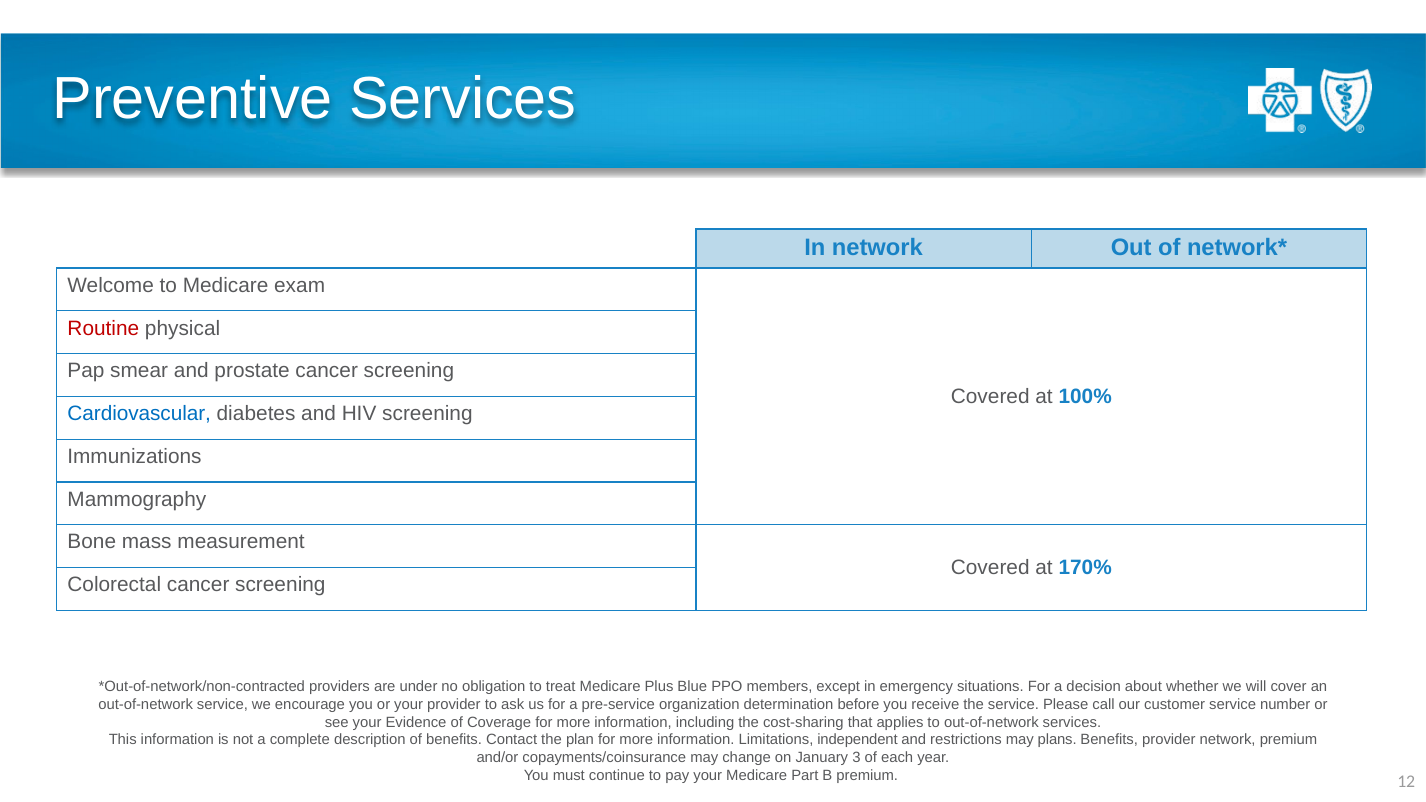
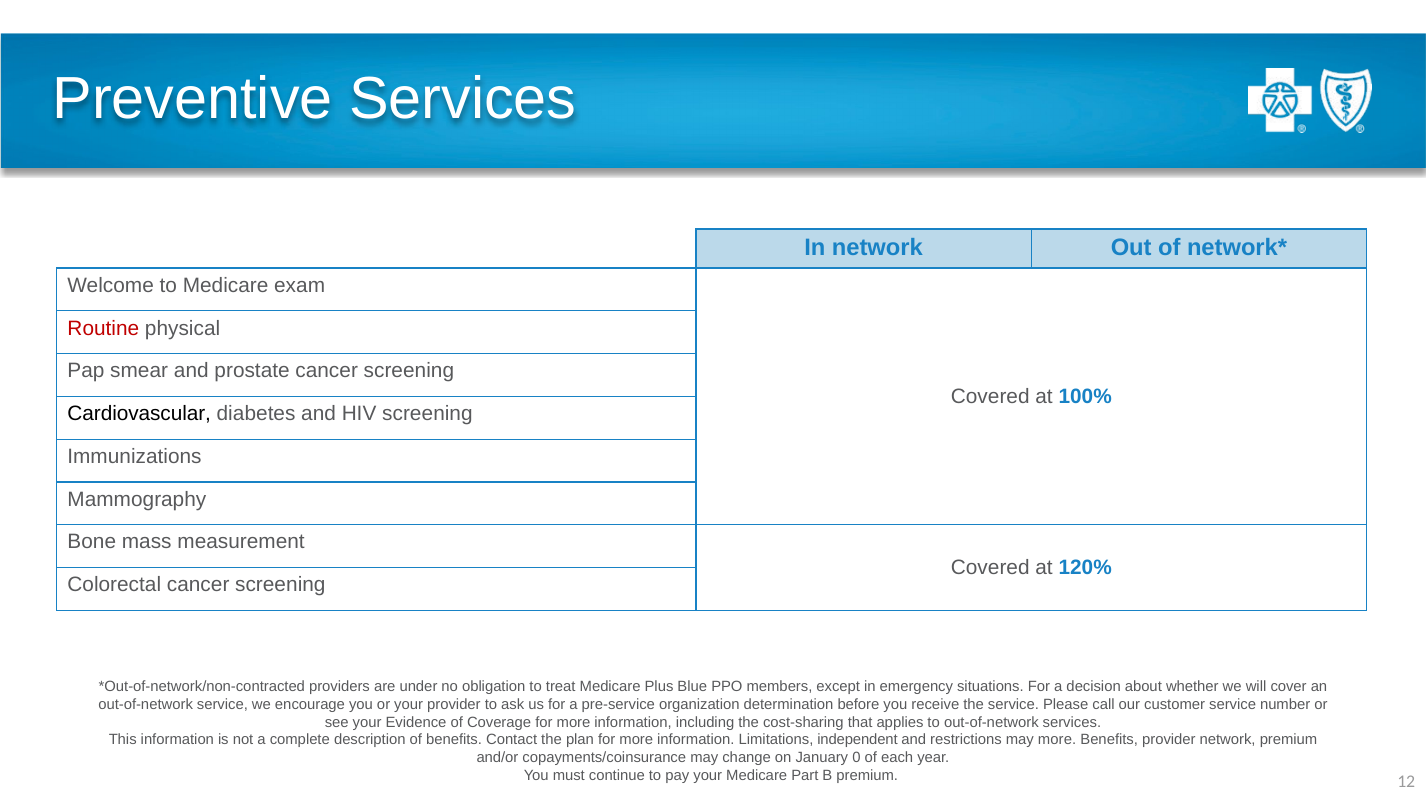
Cardiovascular colour: blue -> black (139, 414)
170%: 170% -> 120% (1085, 568)
may plans: plans -> more (1057, 740)
3: 3 -> 0 (856, 758)
